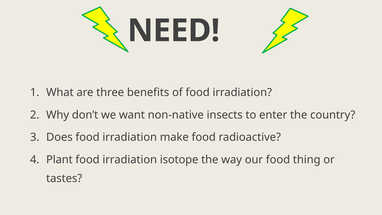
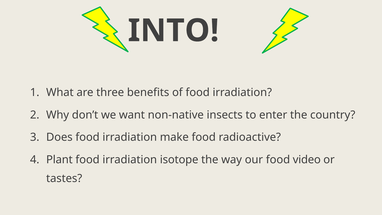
NEED: NEED -> INTO (173, 31)
thing: thing -> video (307, 160)
